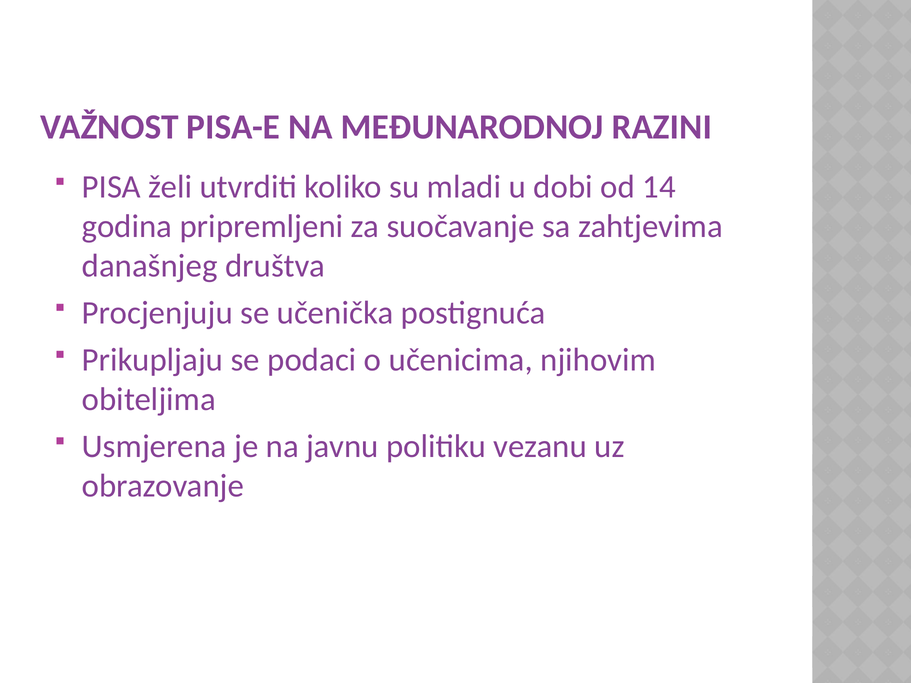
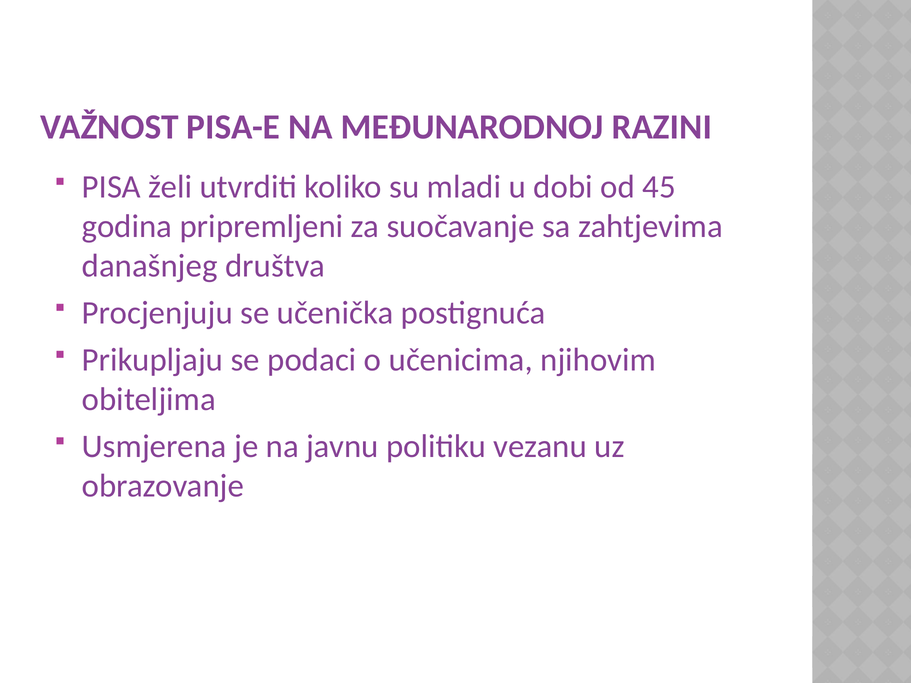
14: 14 -> 45 (659, 187)
